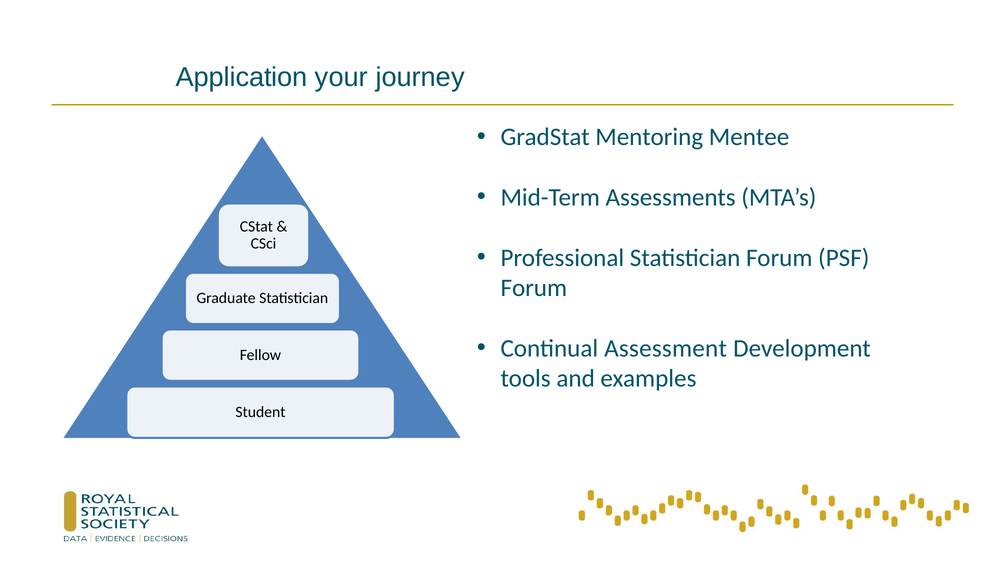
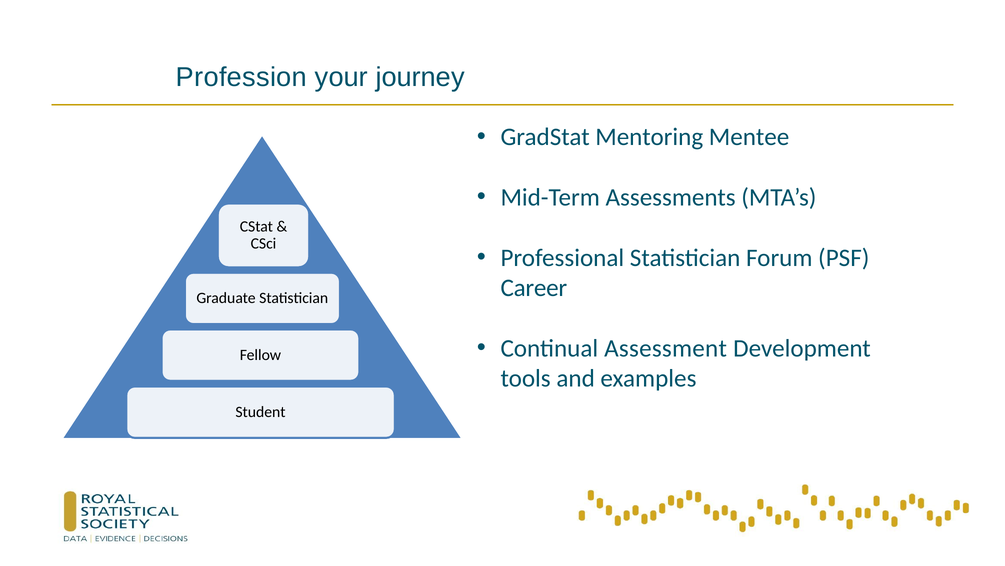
Application: Application -> Profession (241, 77)
Forum: Forum -> Career (534, 288)
